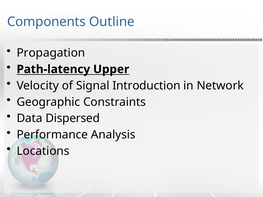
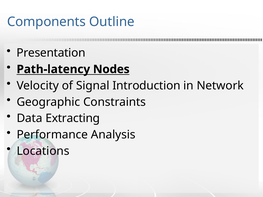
Propagation: Propagation -> Presentation (51, 53)
Upper: Upper -> Nodes (111, 69)
Dispersed: Dispersed -> Extracting (73, 118)
